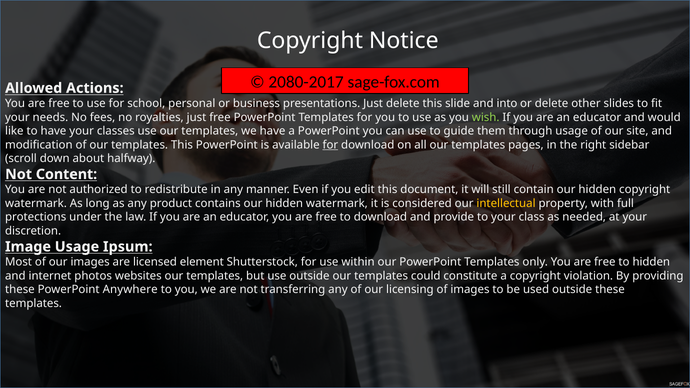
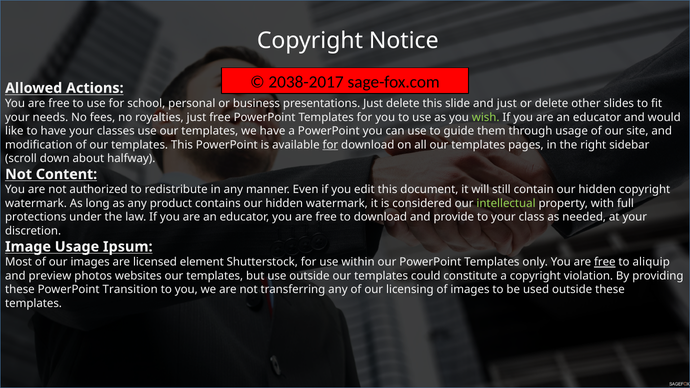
2080-2017: 2080-2017 -> 2038-2017 (306, 82)
and into: into -> just (507, 103)
intellectual colour: yellow -> light green (506, 203)
free underline: none -> present (605, 262)
to hidden: hidden -> aliquip (651, 262)
internet: internet -> preview (50, 276)
Anywhere: Anywhere -> Transition (130, 290)
